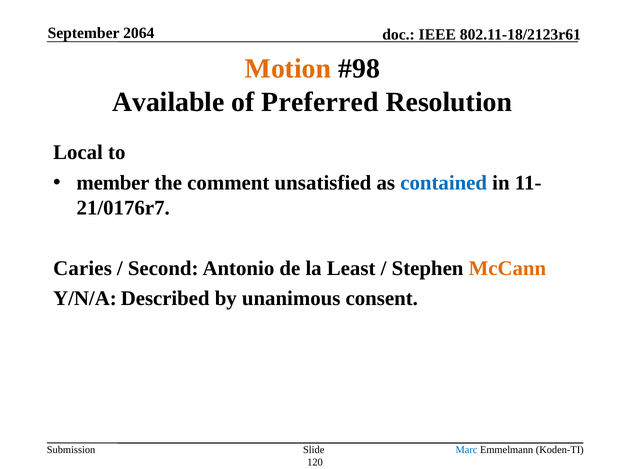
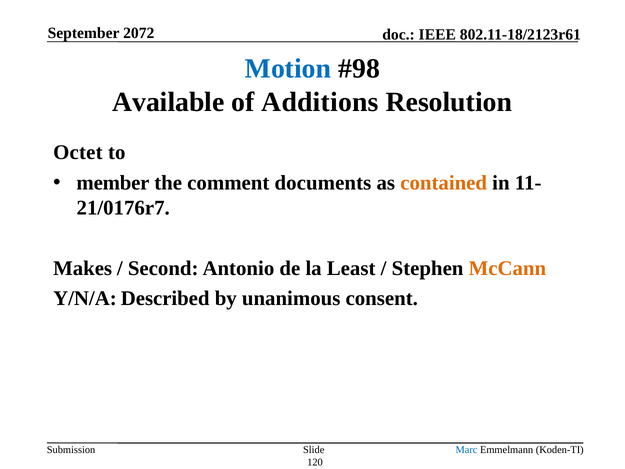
2064: 2064 -> 2072 (139, 33)
Motion colour: orange -> blue (288, 69)
Preferred: Preferred -> Additions (320, 102)
Local: Local -> Octet (78, 153)
unsatisfied: unsatisfied -> documents (323, 183)
contained colour: blue -> orange (444, 183)
Caries: Caries -> Makes (83, 268)
